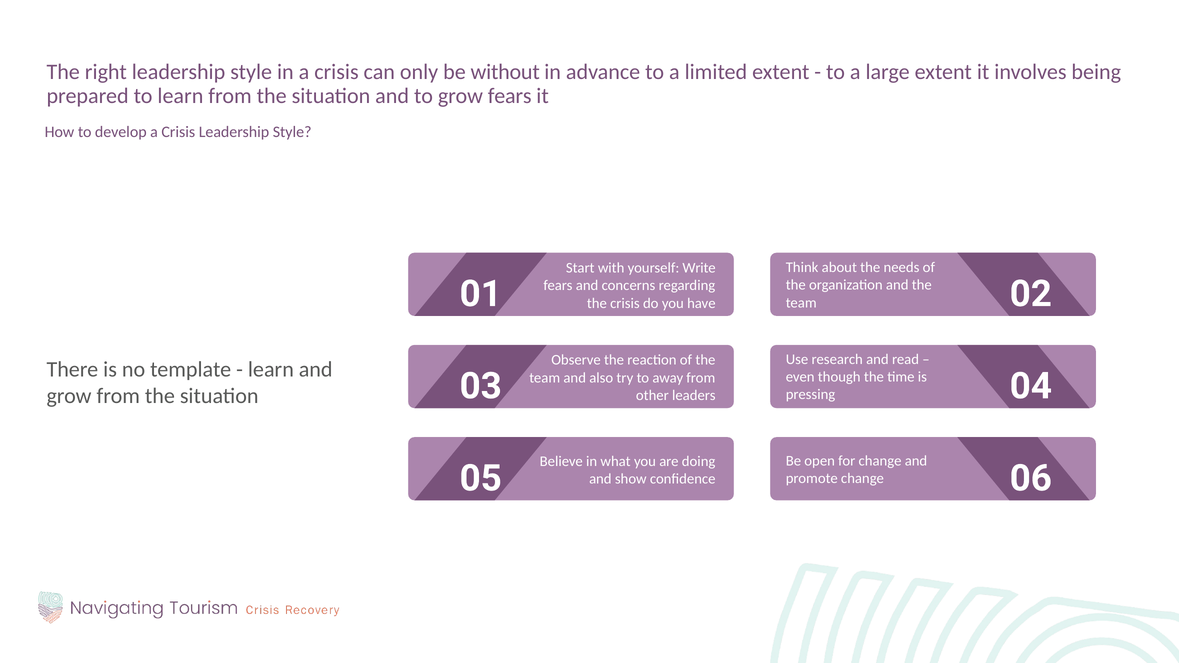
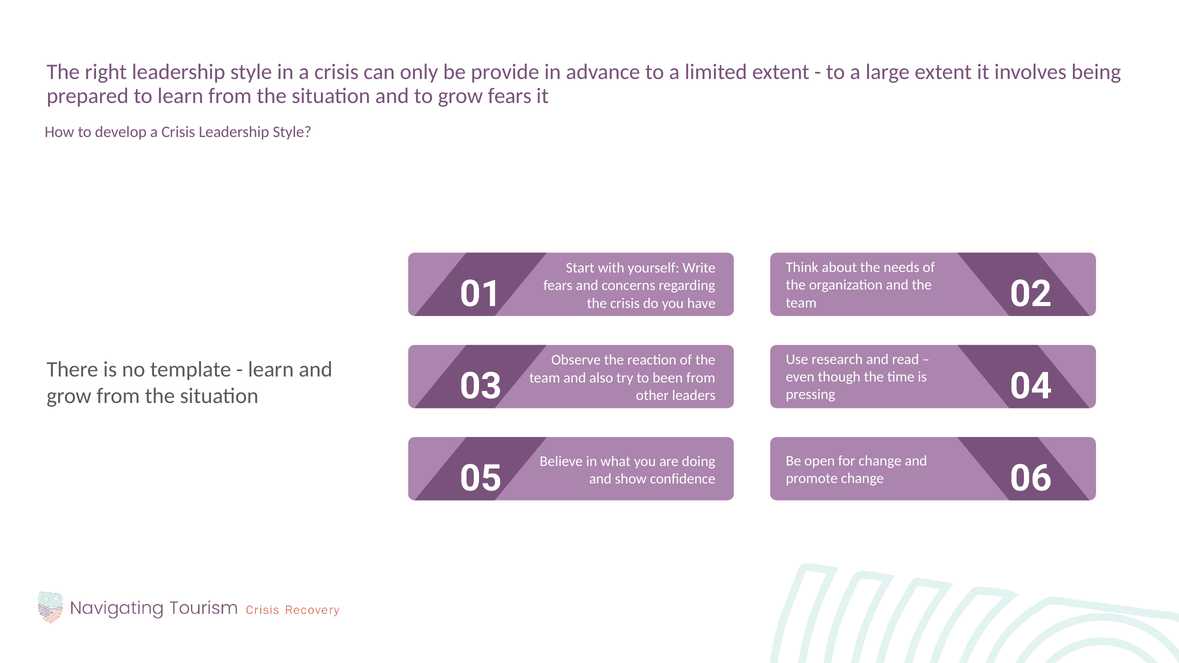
without: without -> provide (505, 72)
away: away -> been (668, 378)
